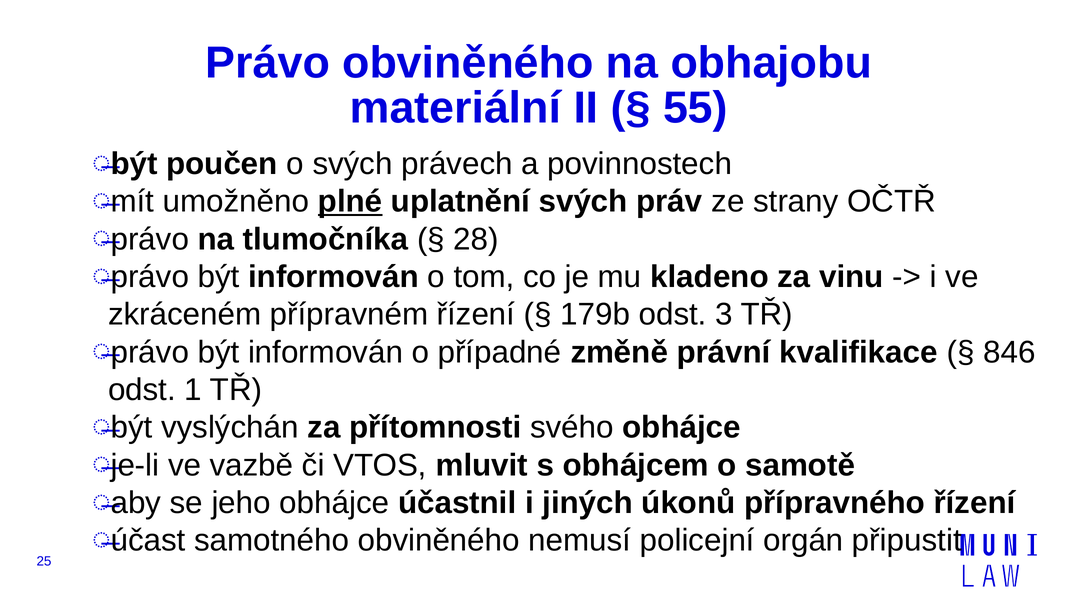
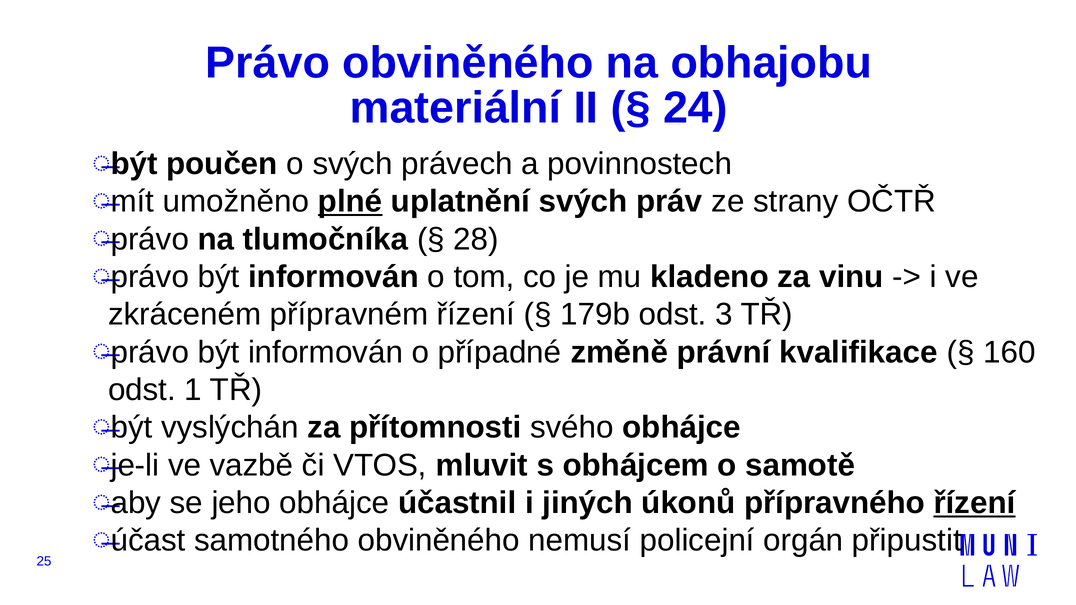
55: 55 -> 24 (695, 108)
846: 846 -> 160 (1009, 352)
řízení underline: none -> present (974, 503)
